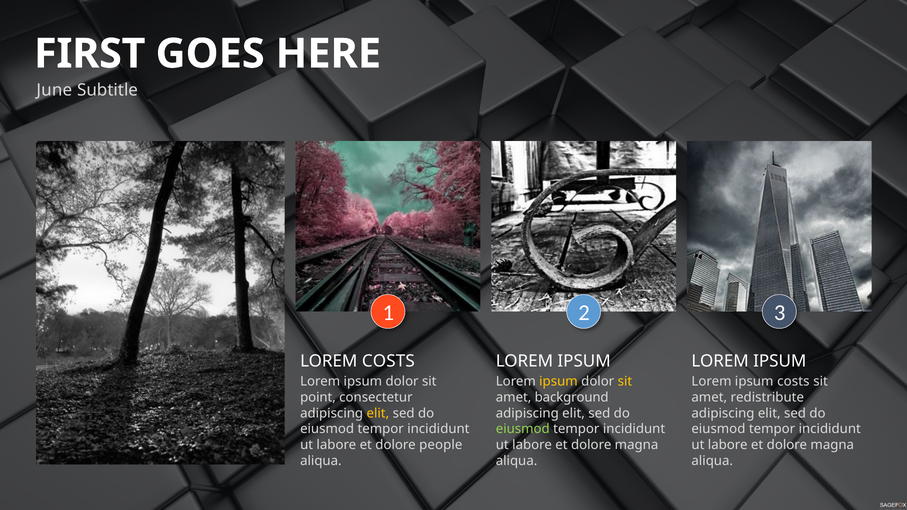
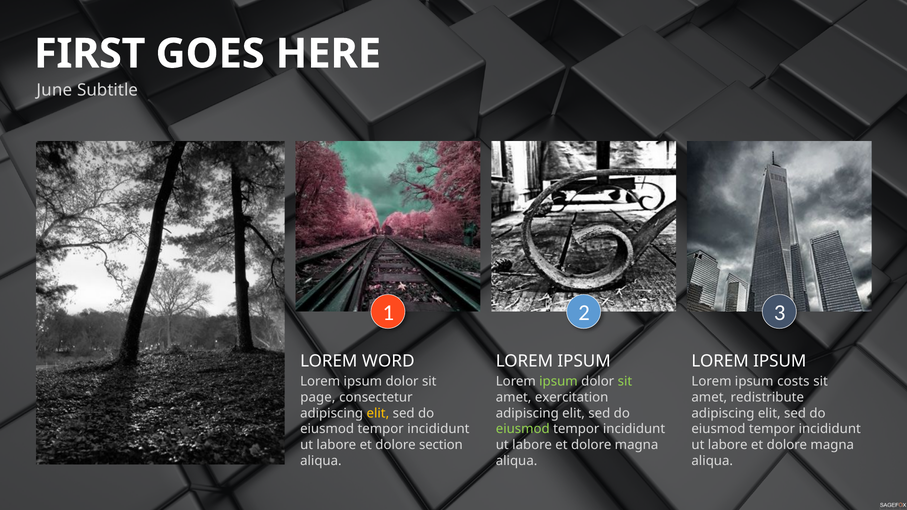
LOREM COSTS: COSTS -> WORD (388, 361)
ipsum colour: yellow -> light green (558, 382)
sit colour: yellow -> light green (625, 382)
point: point -> page (318, 397)
background: background -> exercitation (572, 397)
people: people -> section (441, 445)
